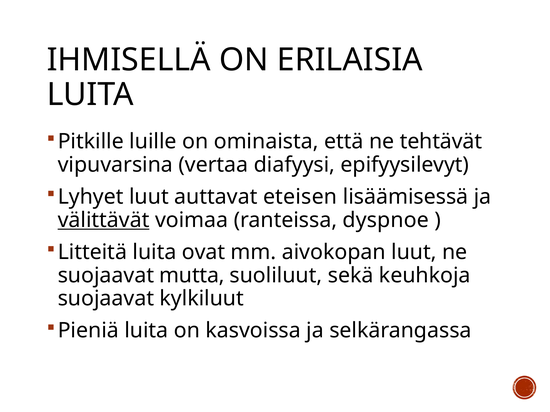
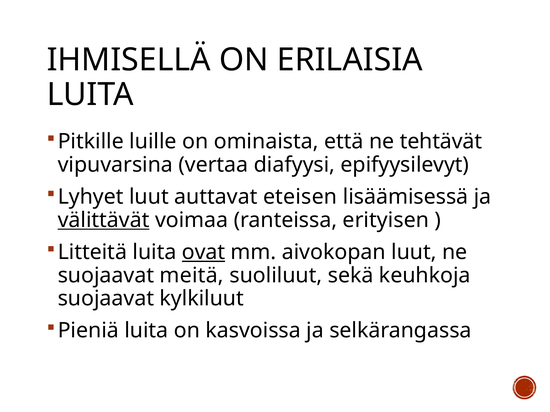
dyspnoe: dyspnoe -> erityisen (386, 220)
ovat underline: none -> present (204, 253)
mutta: mutta -> meitä (192, 276)
